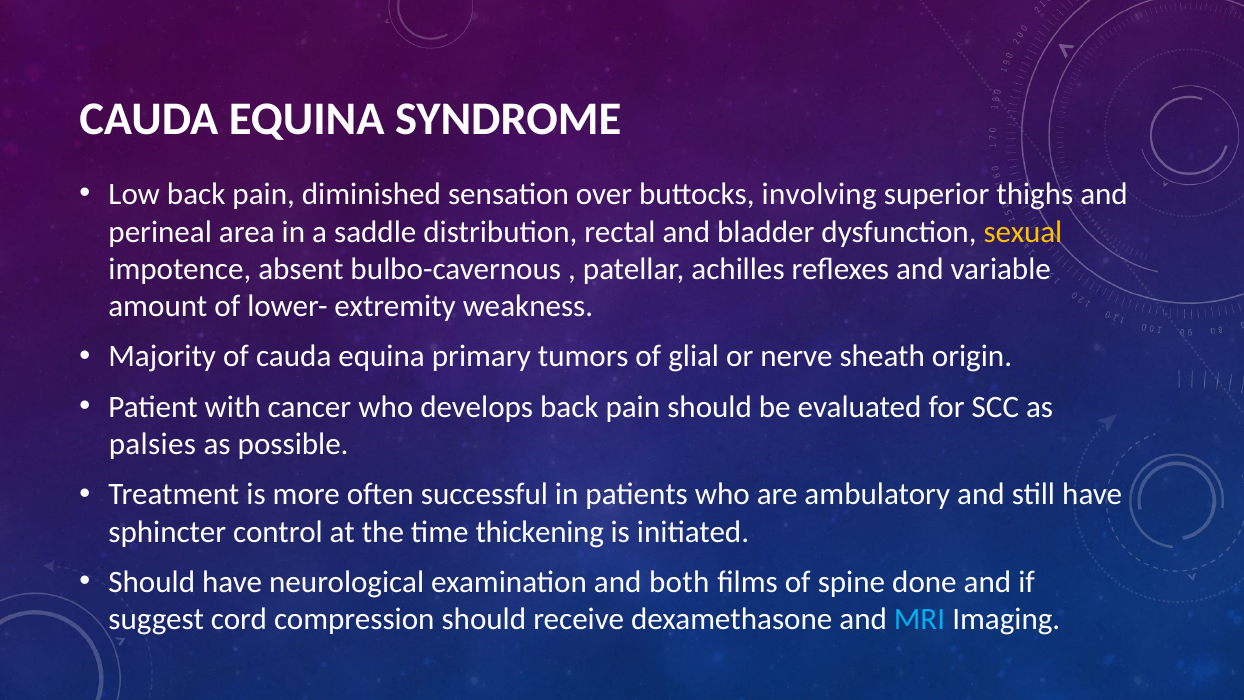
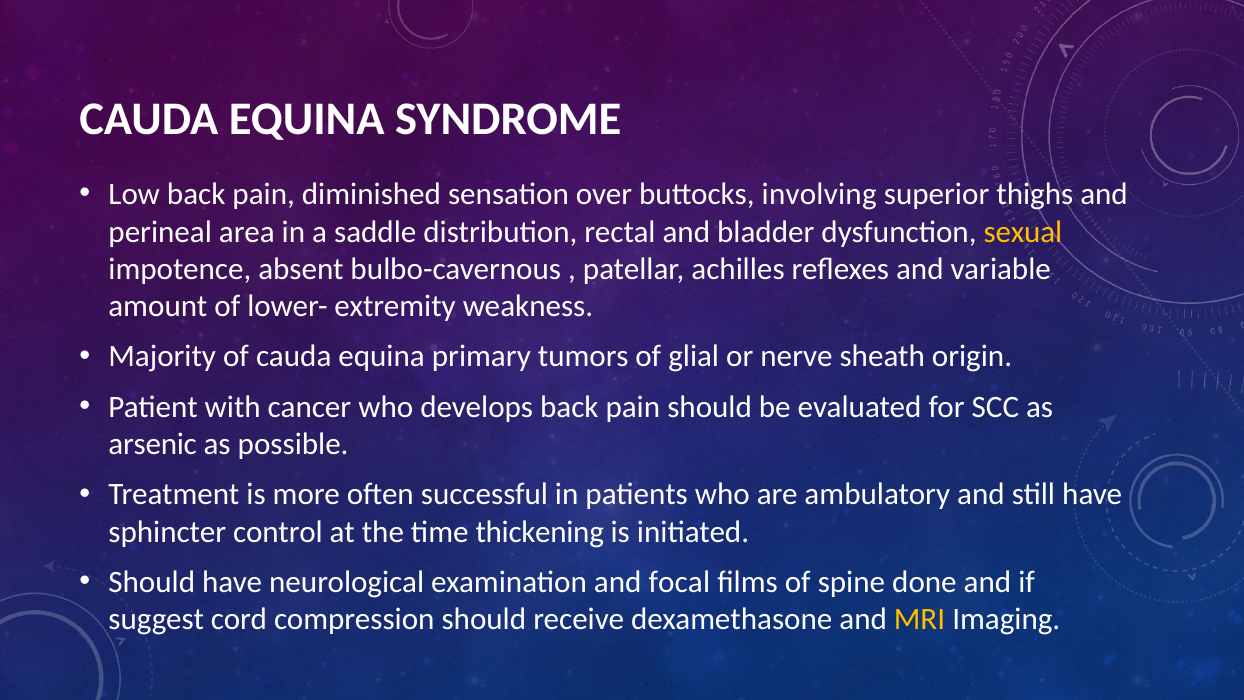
palsies: palsies -> arsenic (153, 444)
both: both -> focal (679, 582)
MRI colour: light blue -> yellow (920, 619)
